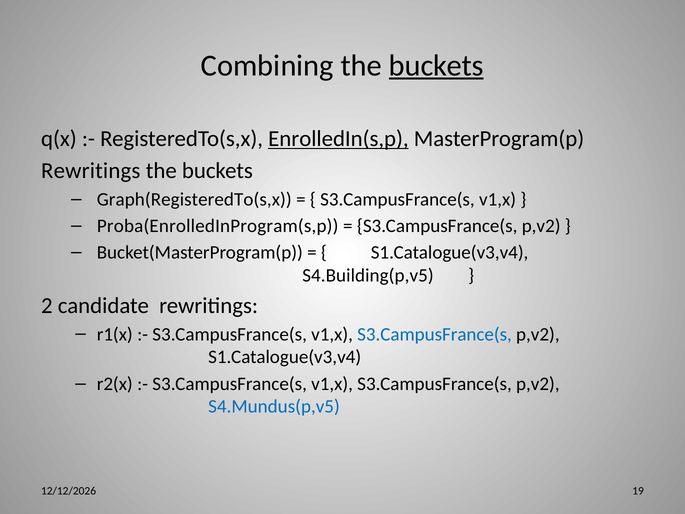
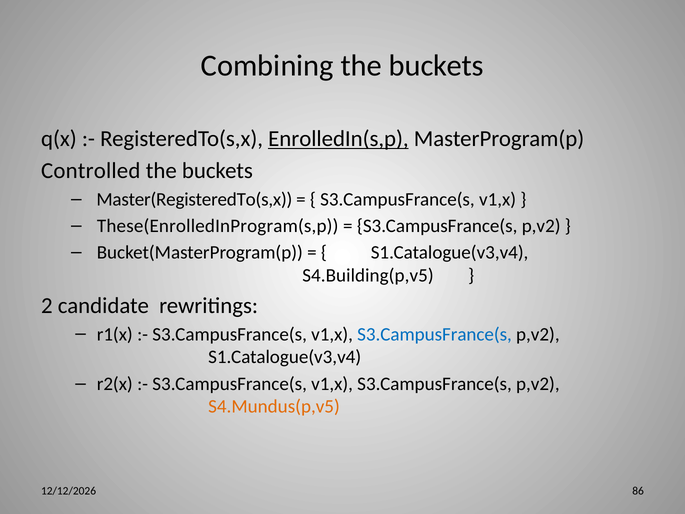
buckets underline: present -> none (436, 65)
Rewritings: Rewritings -> Controlled (91, 171)
Graph(RegisteredTo(s,x: Graph(RegisteredTo(s,x -> Master(RegisteredTo(s,x (194, 199)
Proba(EnrolledInProgram(s,p: Proba(EnrolledInProgram(s,p -> These(EnrolledInProgram(s,p (218, 226)
S4.Mundus(p,v5 colour: blue -> orange (274, 406)
19: 19 -> 86 (638, 491)
